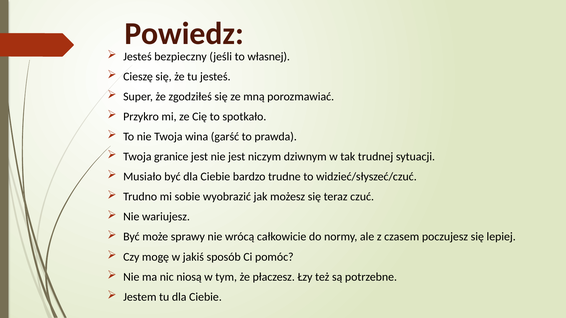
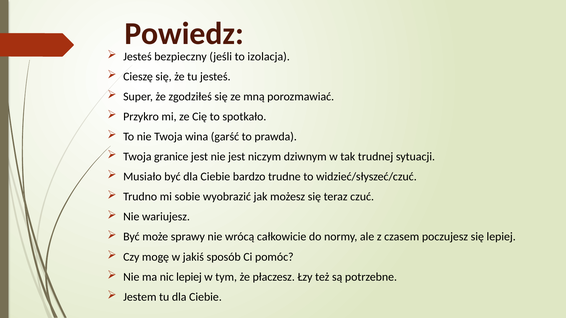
własnej: własnej -> izolacja (269, 57)
nic niosą: niosą -> lepiej (189, 277)
